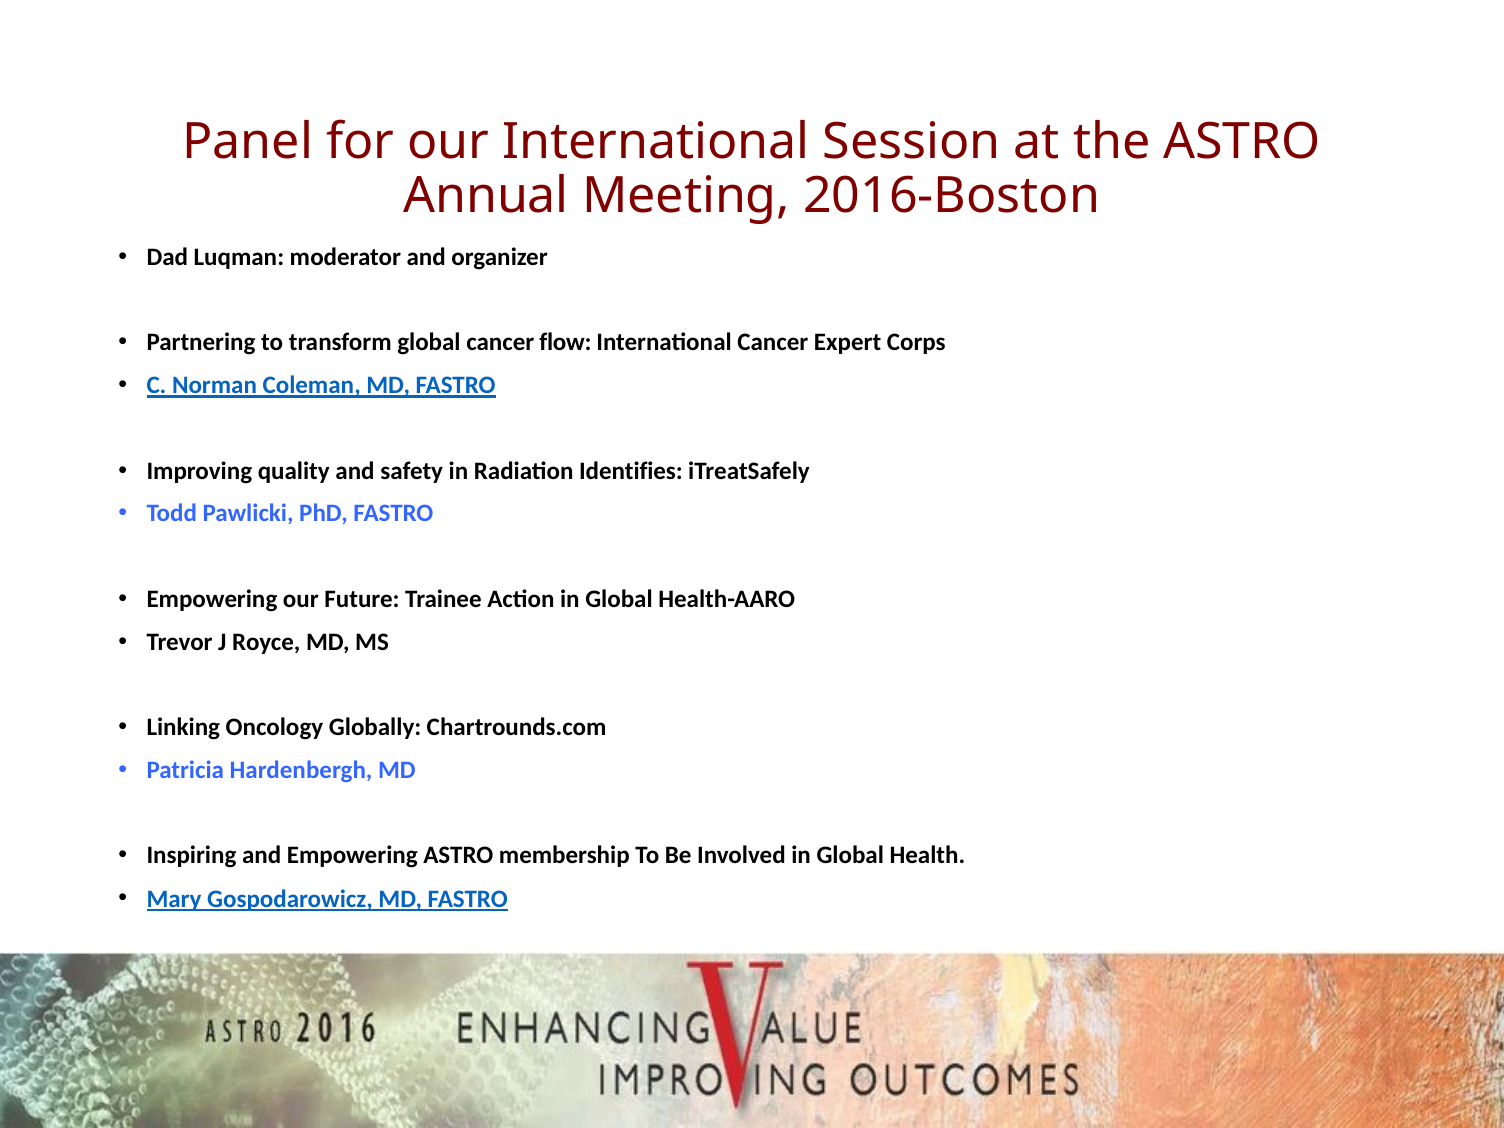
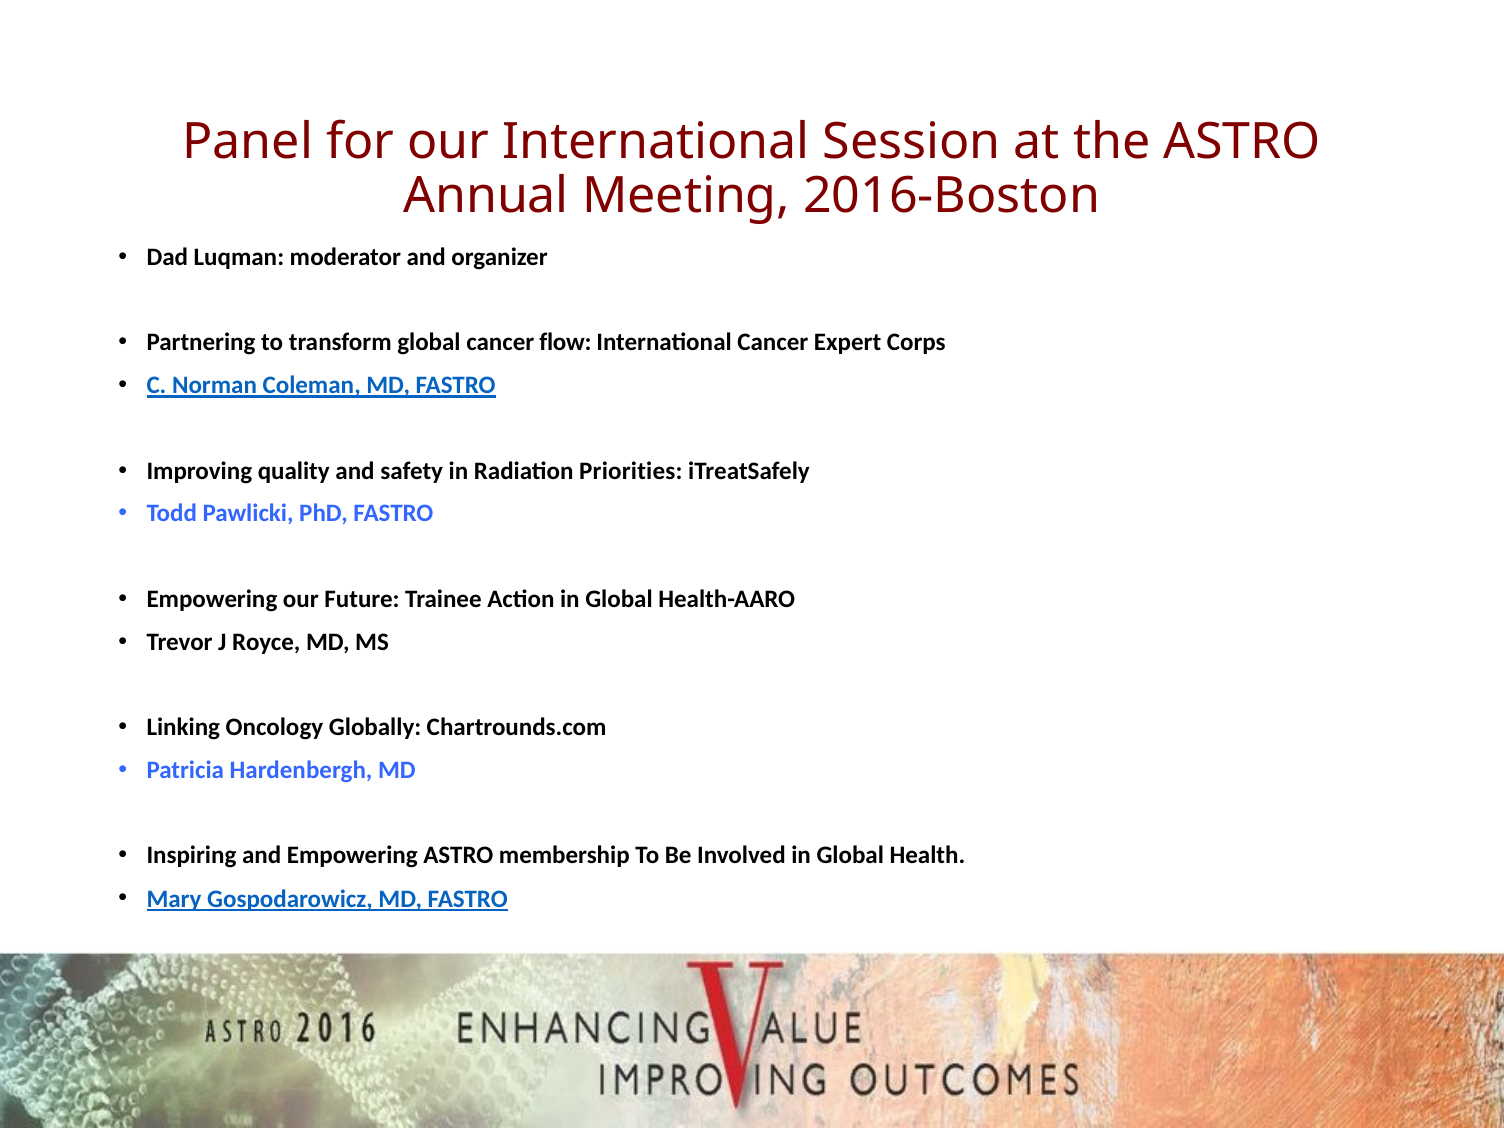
Identifies: Identifies -> Priorities (631, 471)
